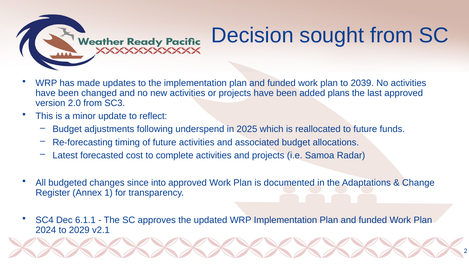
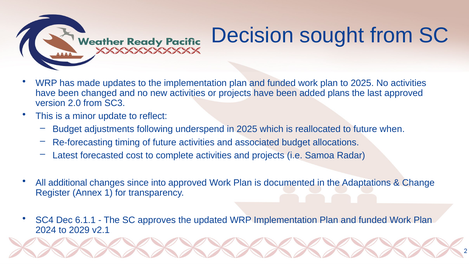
to 2039: 2039 -> 2025 (362, 83)
funds: funds -> when (392, 129)
budgeted: budgeted -> additional (68, 183)
